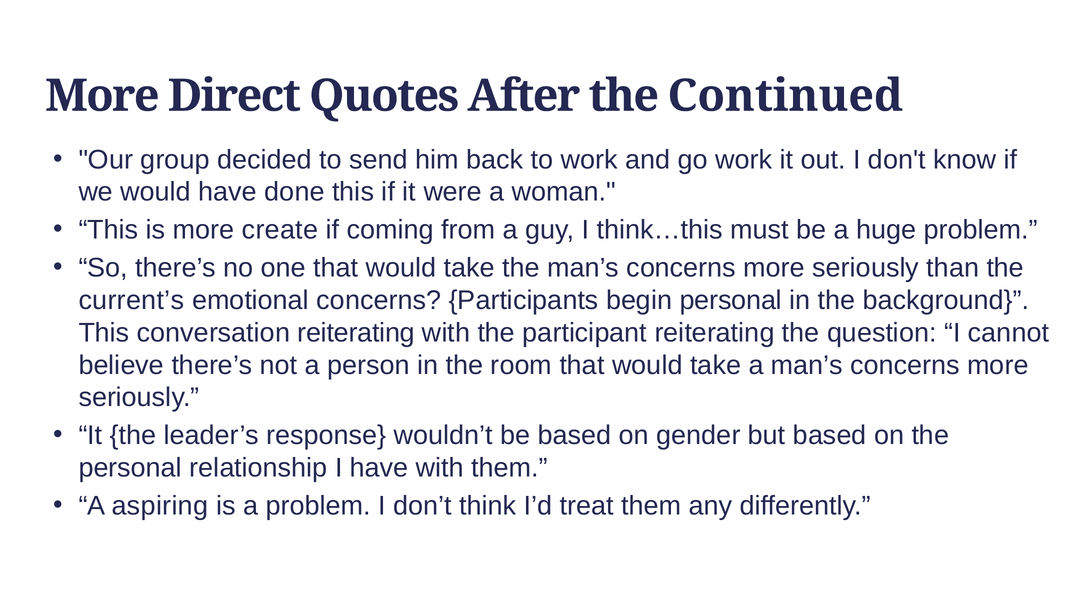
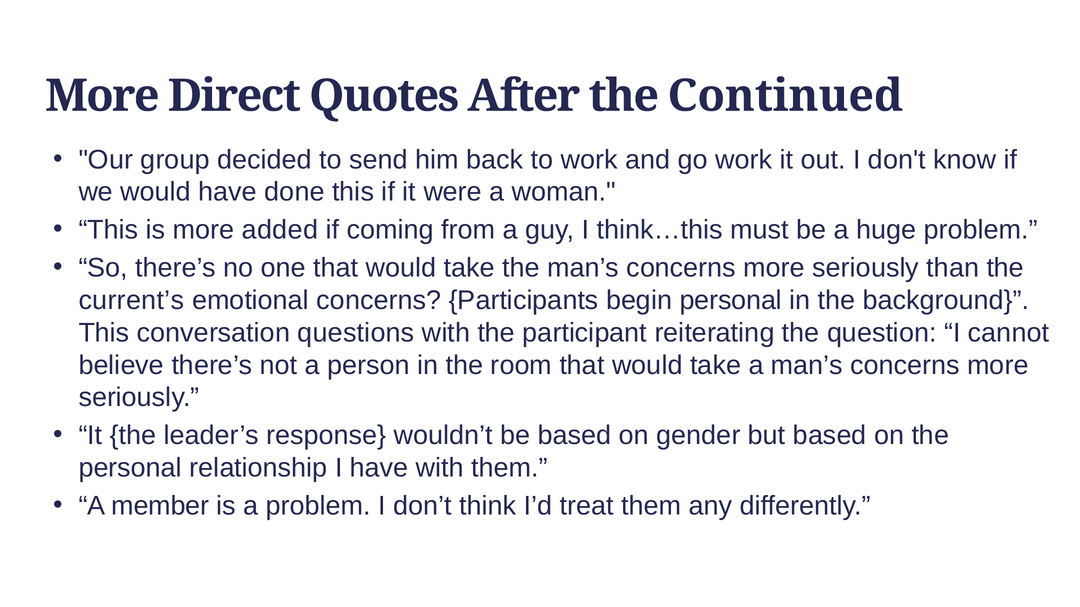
create: create -> added (280, 230)
conversation reiterating: reiterating -> questions (356, 333)
aspiring: aspiring -> member (160, 506)
